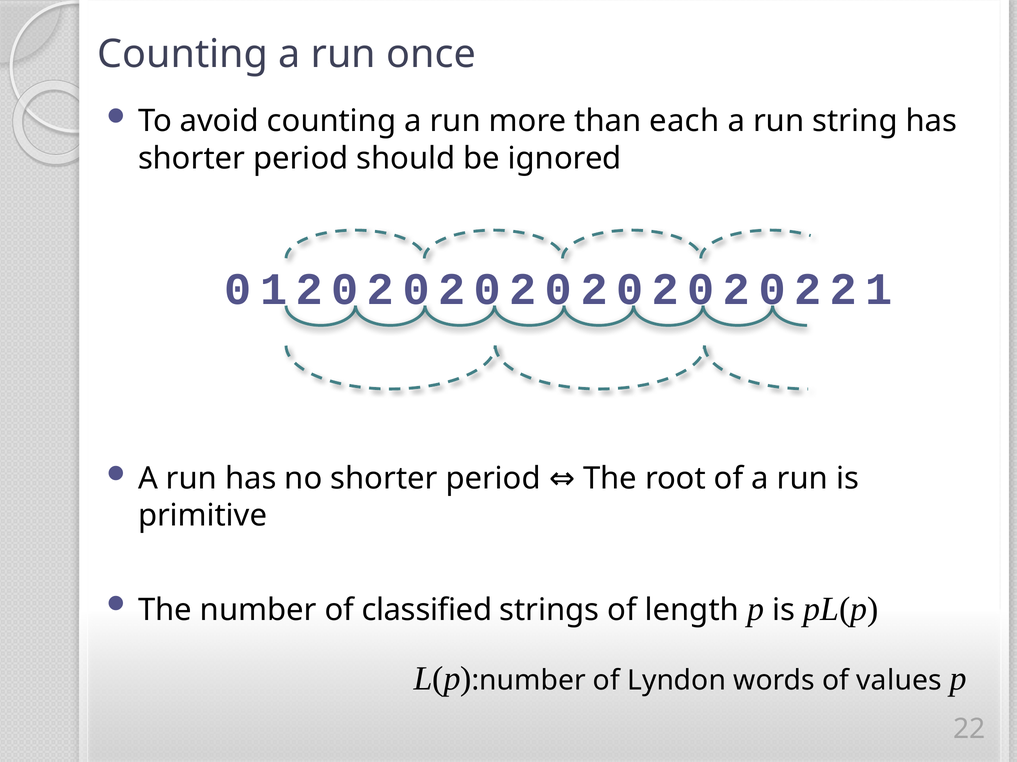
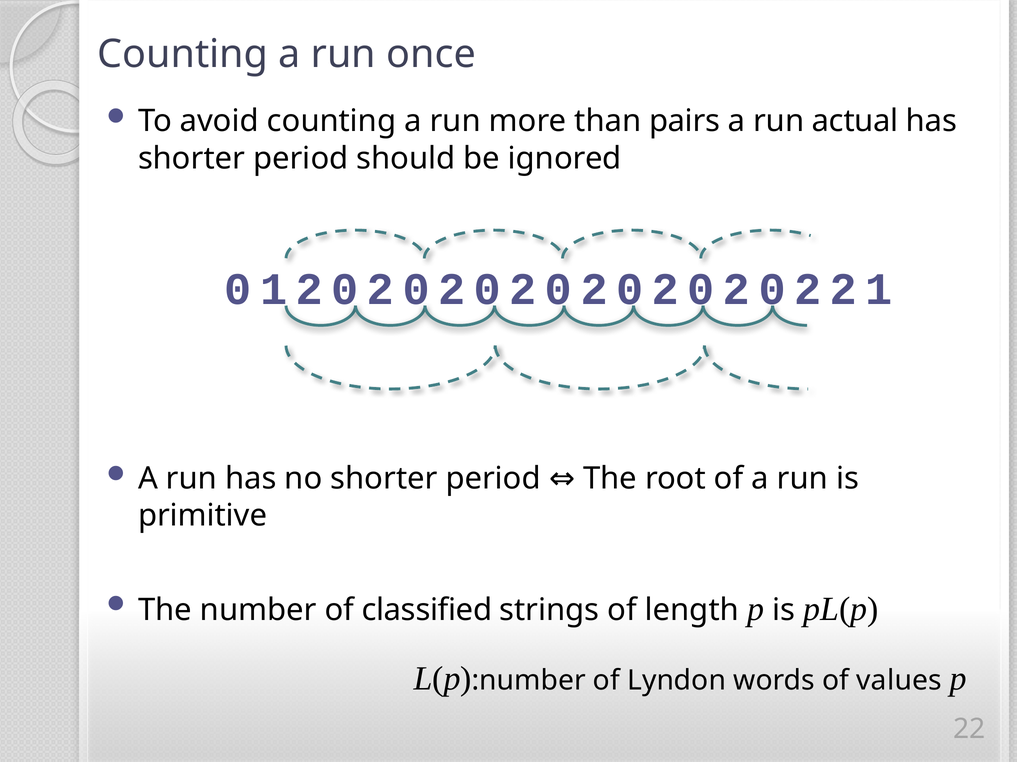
each: each -> pairs (685, 121)
string: string -> actual (855, 121)
